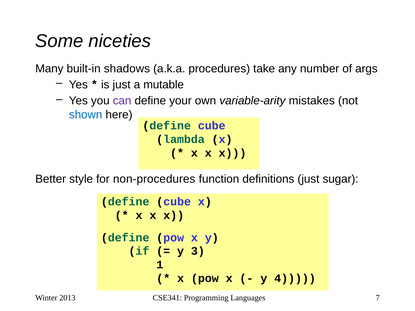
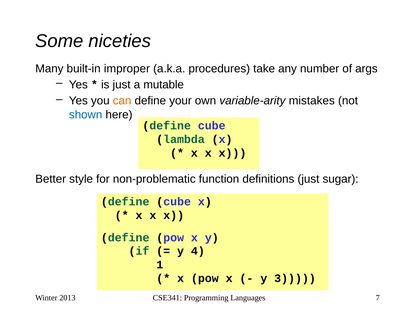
shadows: shadows -> improper (127, 69)
can colour: purple -> orange (122, 101)
non-procedures: non-procedures -> non-problematic (154, 179)
3: 3 -> 4 (198, 251)
4: 4 -> 3 (295, 279)
